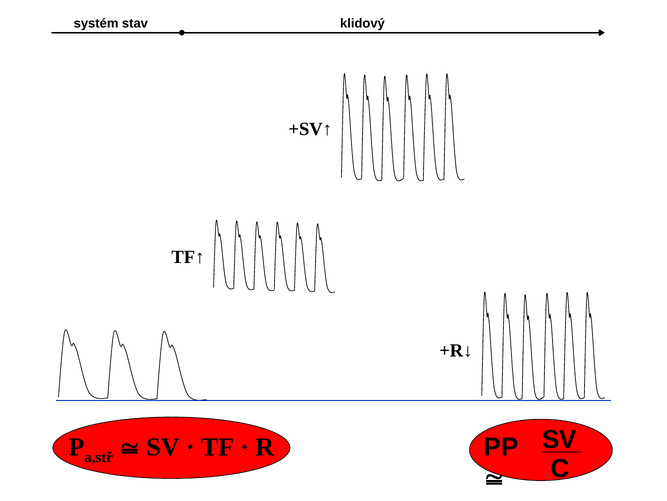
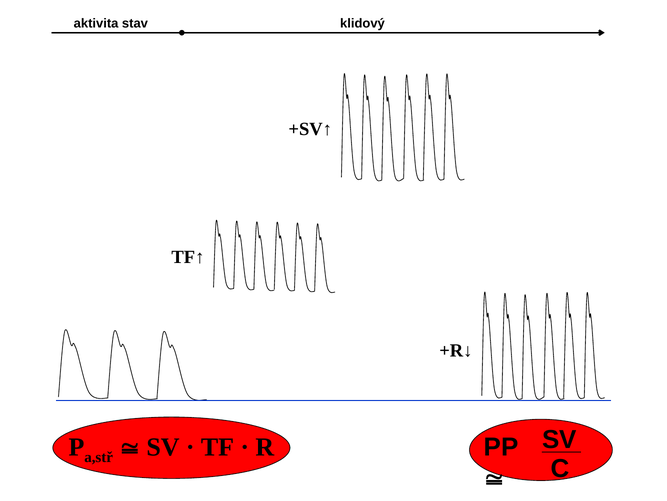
systém: systém -> aktivita (96, 23)
